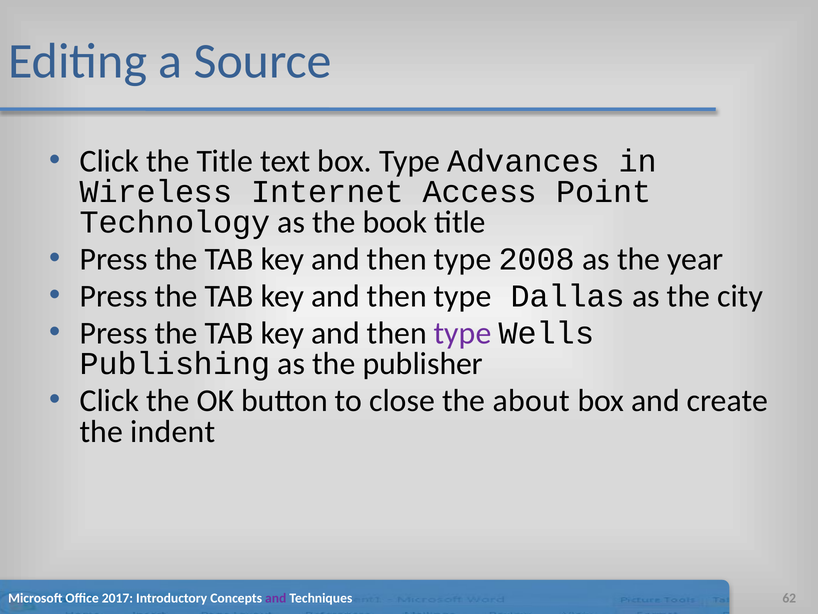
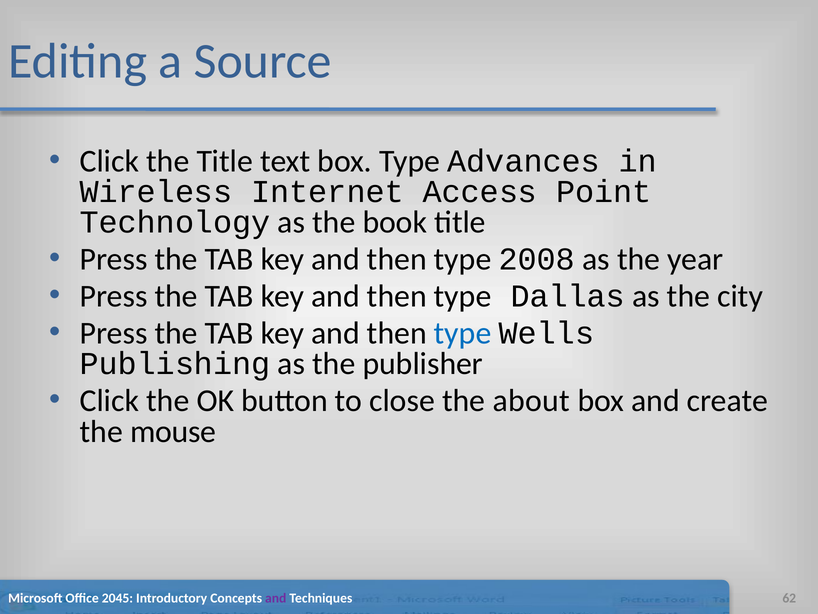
type colour: purple -> blue (463, 333)
indent: indent -> mouse (173, 431)
2017: 2017 -> 2045 (117, 598)
